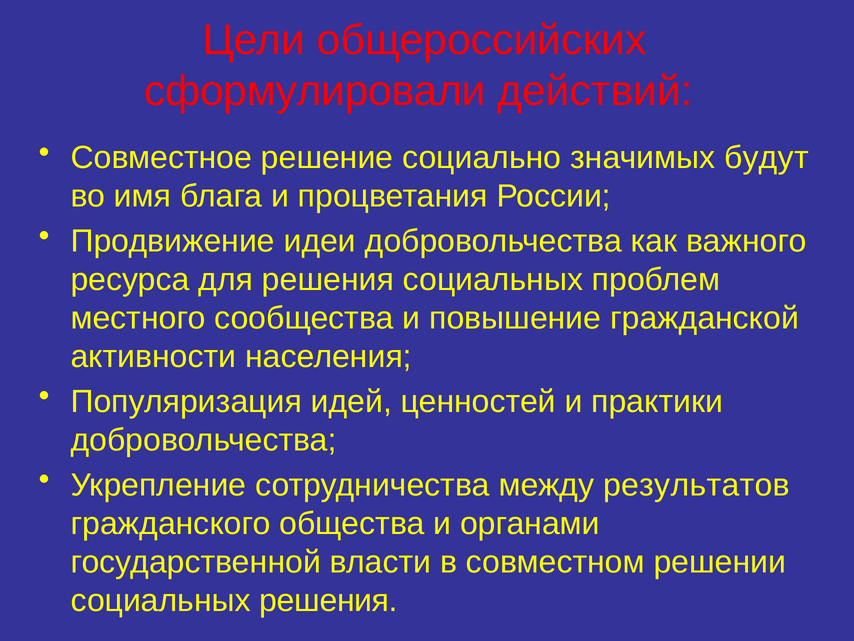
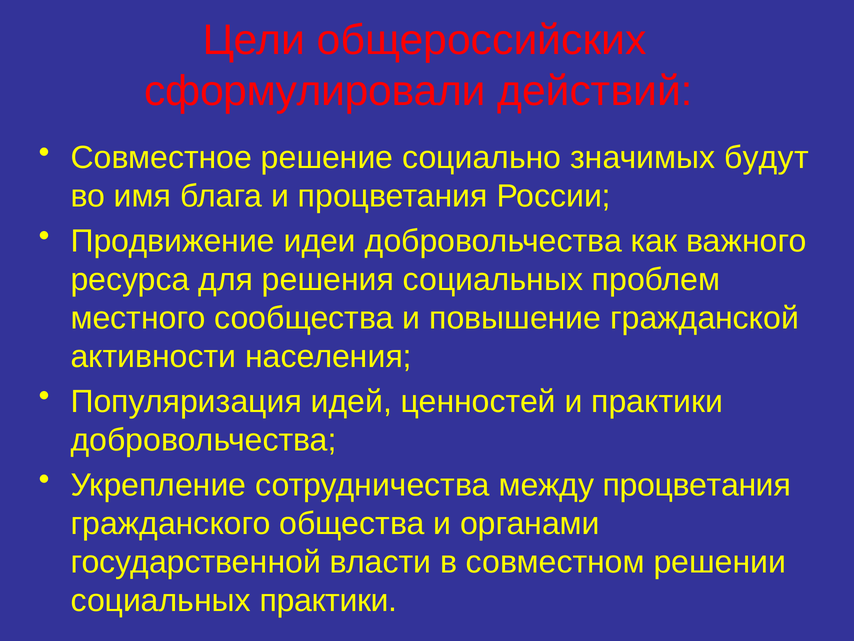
между результатов: результатов -> процветания (697, 485)
социальных решения: решения -> практики (328, 600)
